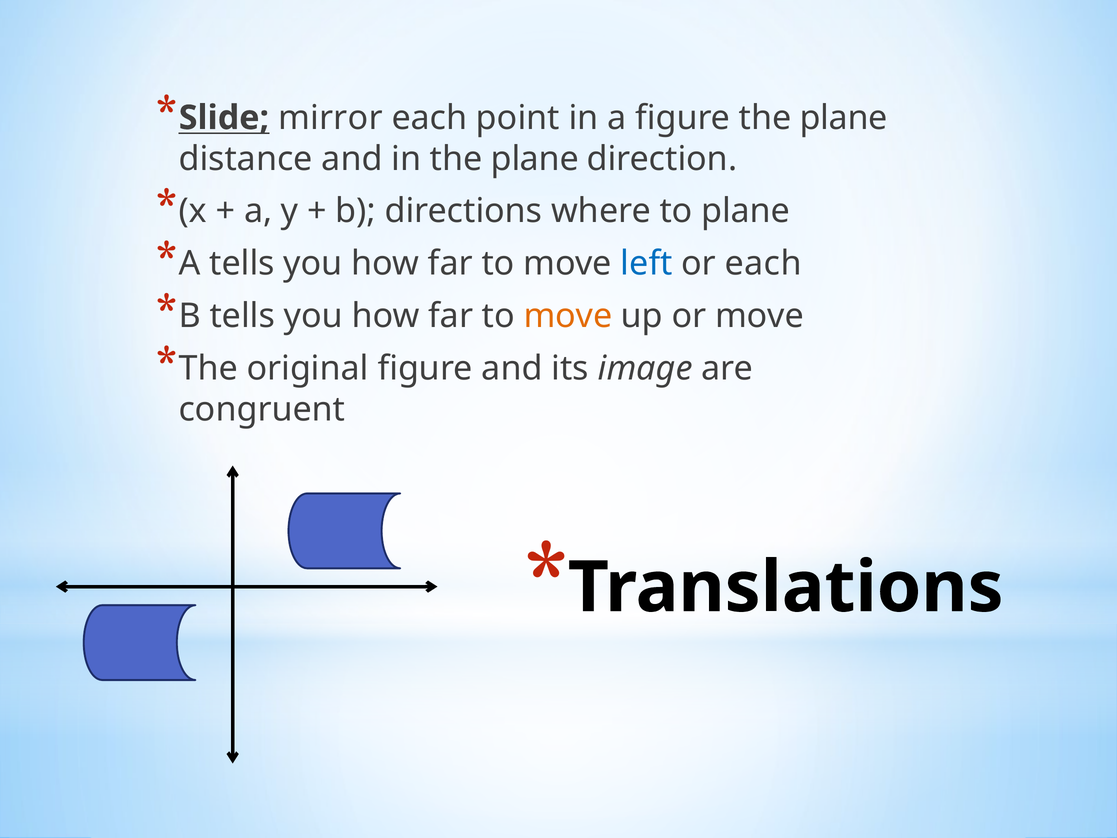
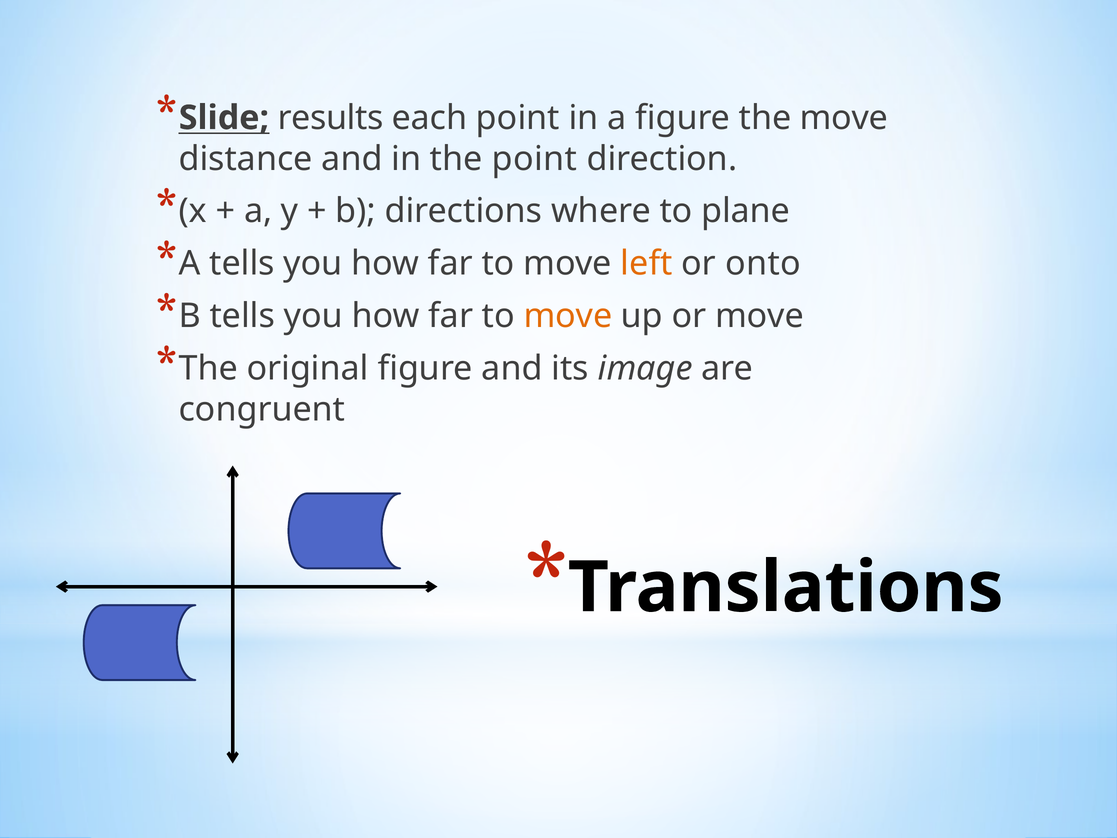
mirror: mirror -> results (331, 118)
figure the plane: plane -> move (844, 118)
in the plane: plane -> point (534, 159)
left colour: blue -> orange (647, 264)
or each: each -> onto (763, 264)
